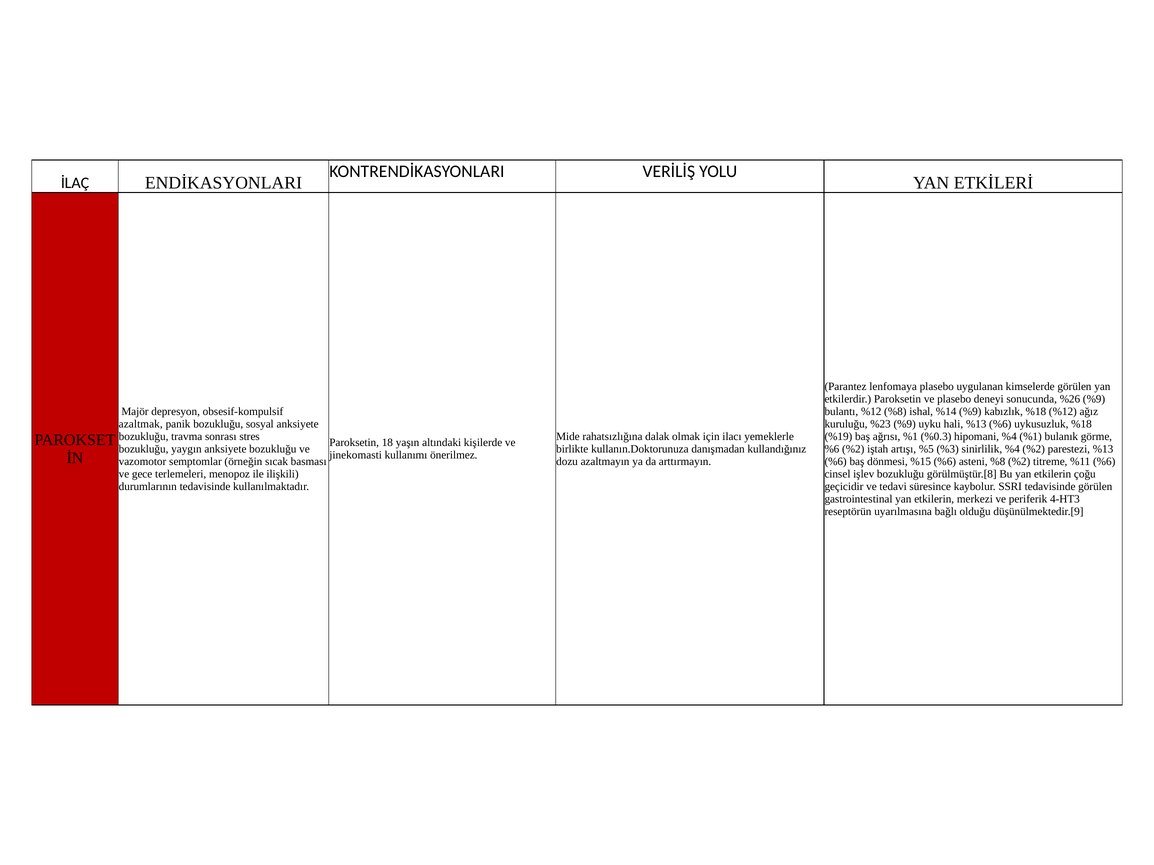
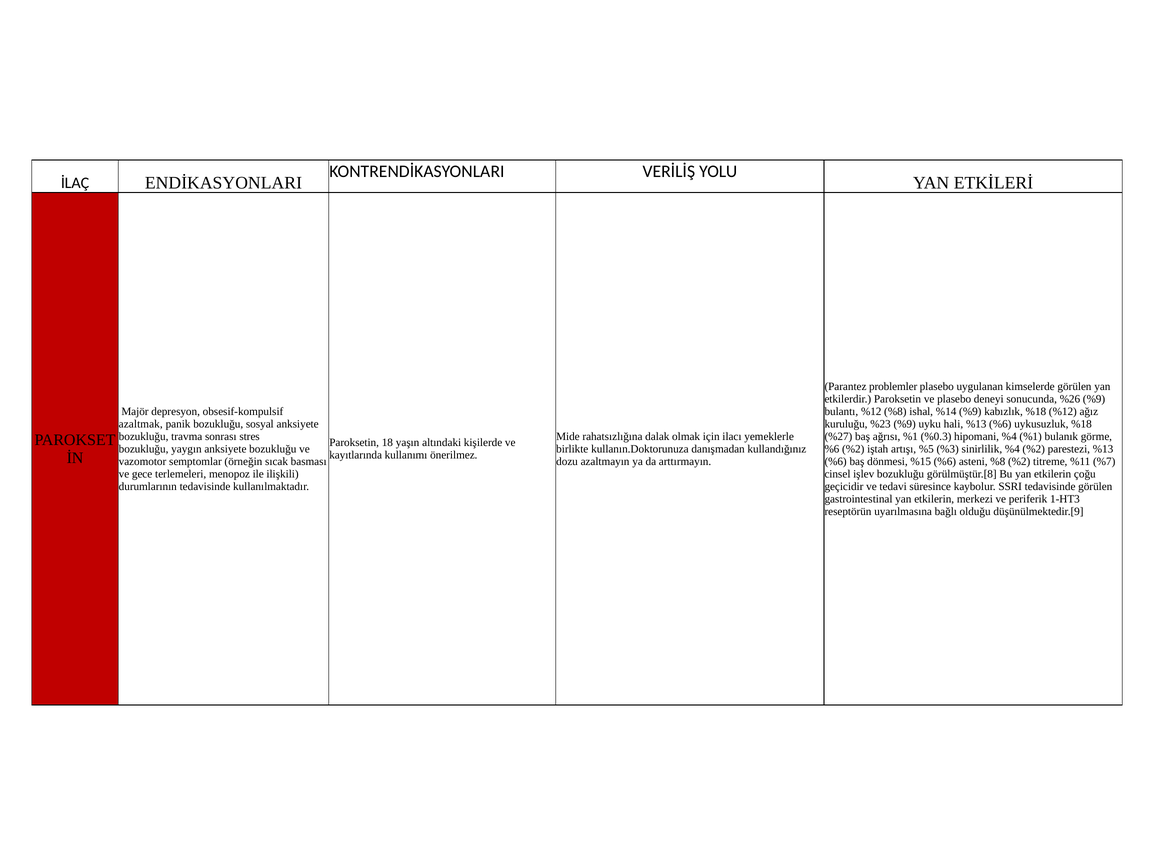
lenfomaya: lenfomaya -> problemler (893, 387)
%19: %19 -> %27 (838, 437)
jinekomasti: jinekomasti -> kayıtlarında (356, 455)
%11 %6: %6 -> %7 (1104, 462)
4-HT3: 4-HT3 -> 1-HT3 (1065, 499)
